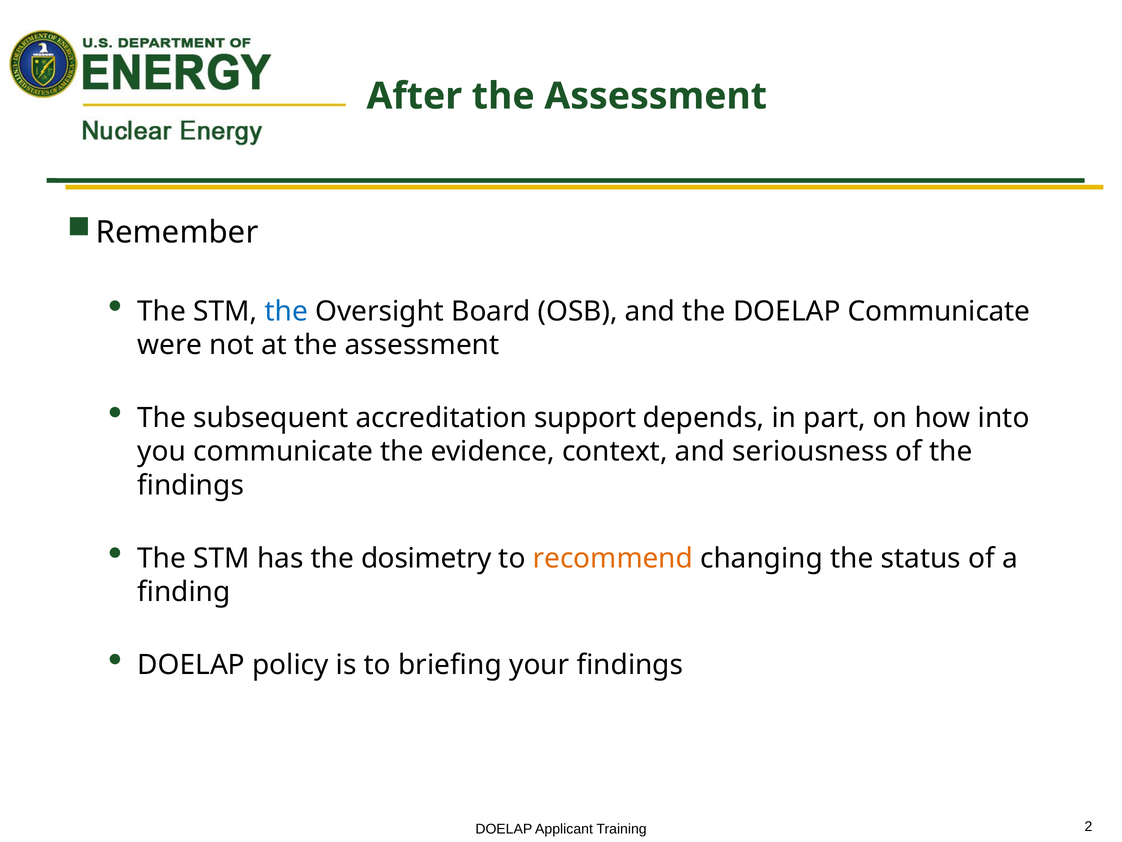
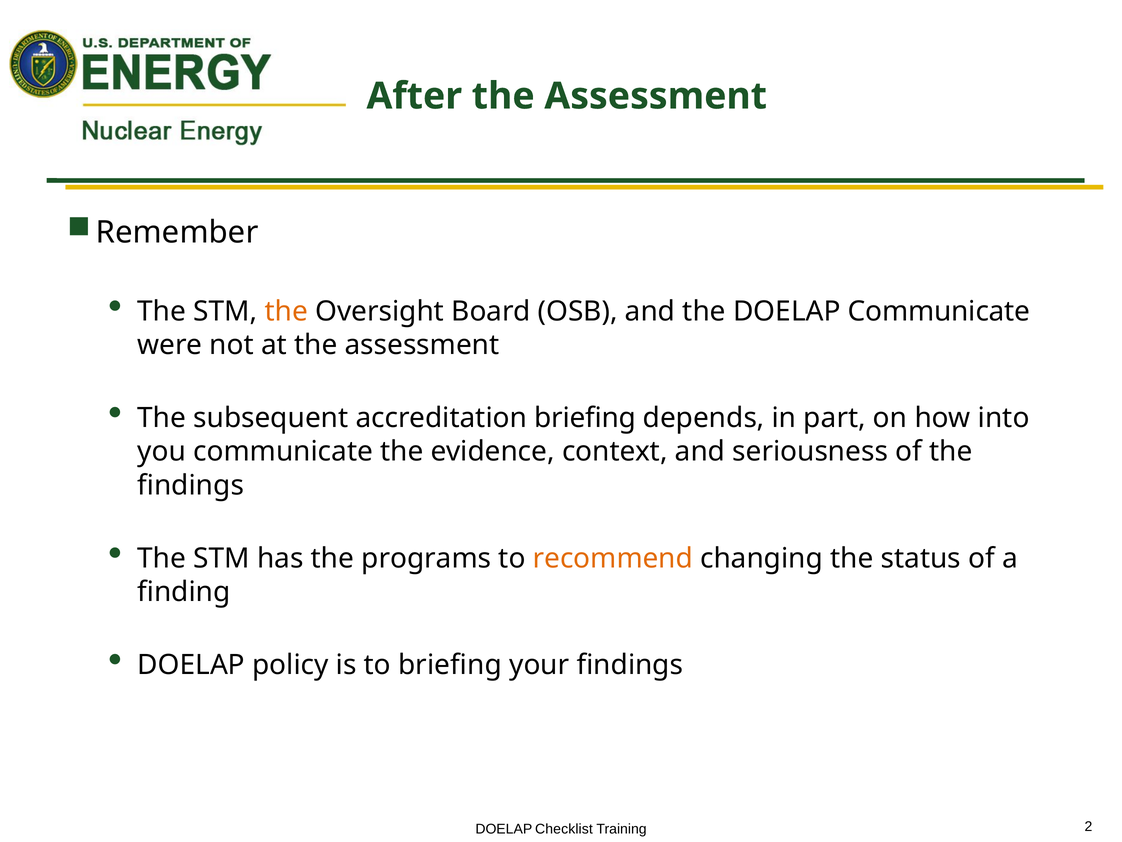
the colour: blue -> orange (286, 311)
accreditation support: support -> briefing (585, 418)
dosimetry: dosimetry -> programs (426, 558)
Applicant: Applicant -> Checklist (564, 828)
